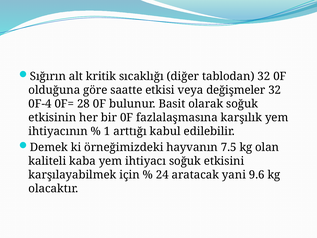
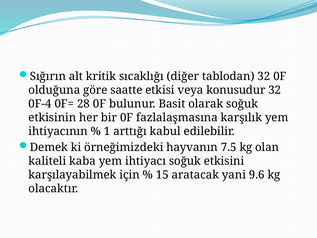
değişmeler: değişmeler -> konusudur (236, 90)
24: 24 -> 15 (162, 175)
